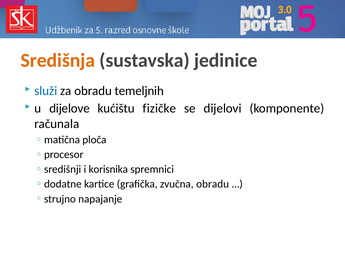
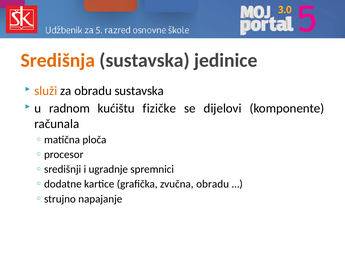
služi colour: blue -> orange (46, 91)
obradu temeljnih: temeljnih -> sustavska (139, 91)
dijelove: dijelove -> radnom (69, 108)
korisnika: korisnika -> ugradnje (108, 169)
